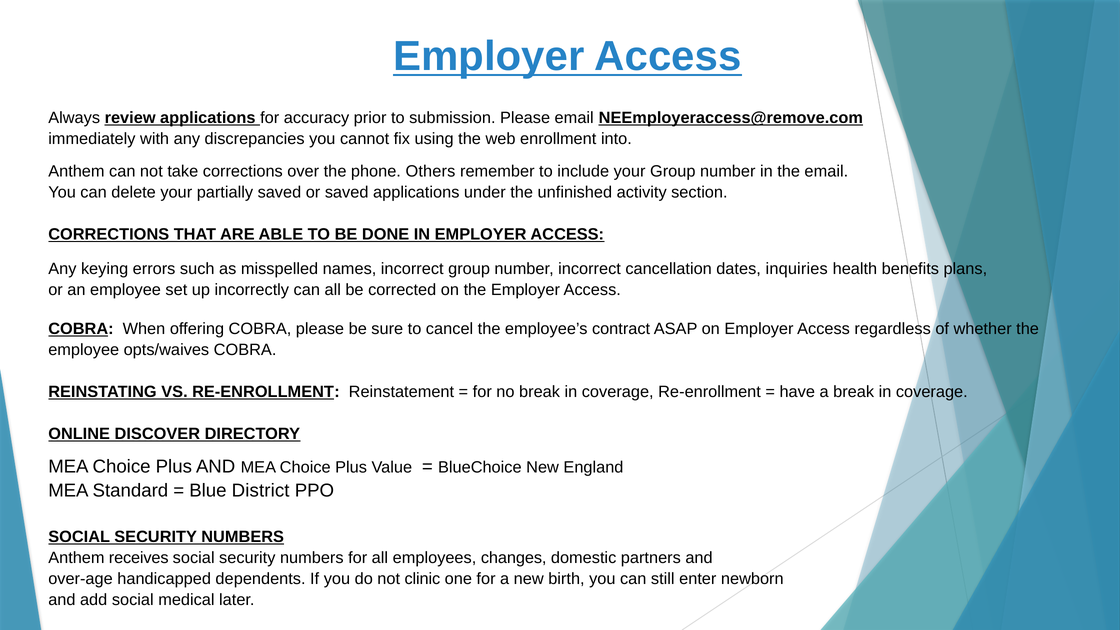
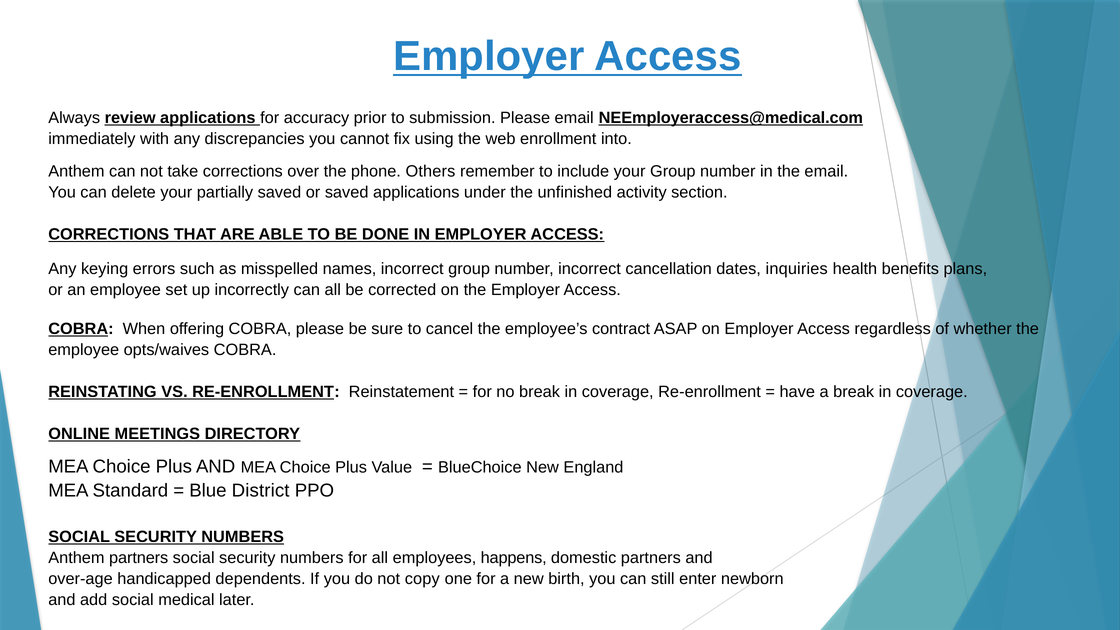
NEEmployeraccess@remove.com: NEEmployeraccess@remove.com -> NEEmployeraccess@medical.com (731, 118)
DISCOVER: DISCOVER -> MEETINGS (157, 434)
Anthem receives: receives -> partners (139, 558)
changes: changes -> happens (514, 558)
clinic: clinic -> copy (422, 579)
